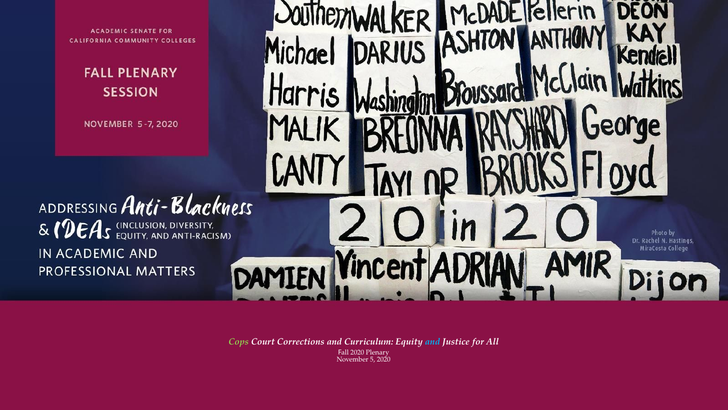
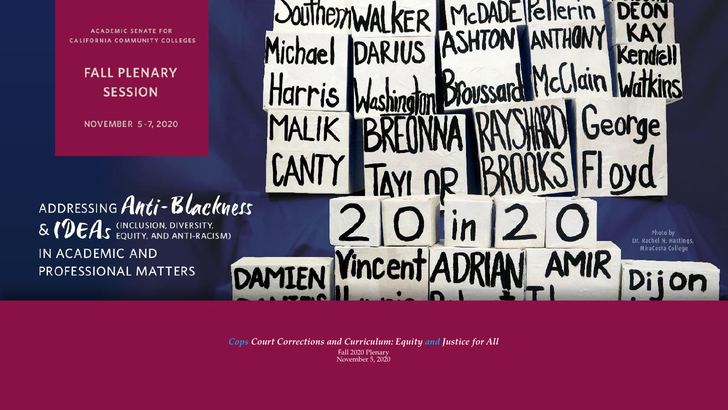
Cops colour: light green -> light blue (239, 342)
